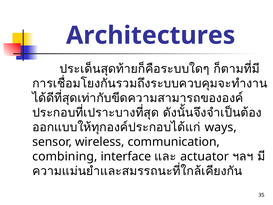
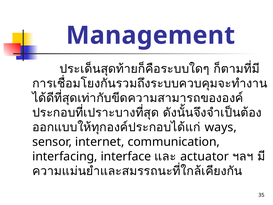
Architectures: Architectures -> Management (151, 35)
wireless: wireless -> internet (100, 142)
combining: combining -> interfacing (65, 156)
